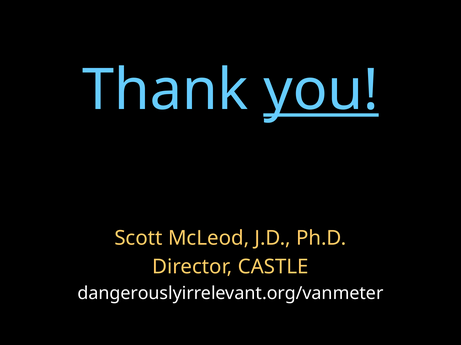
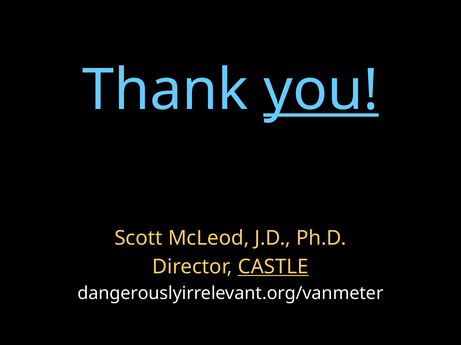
CASTLE underline: none -> present (273, 267)
